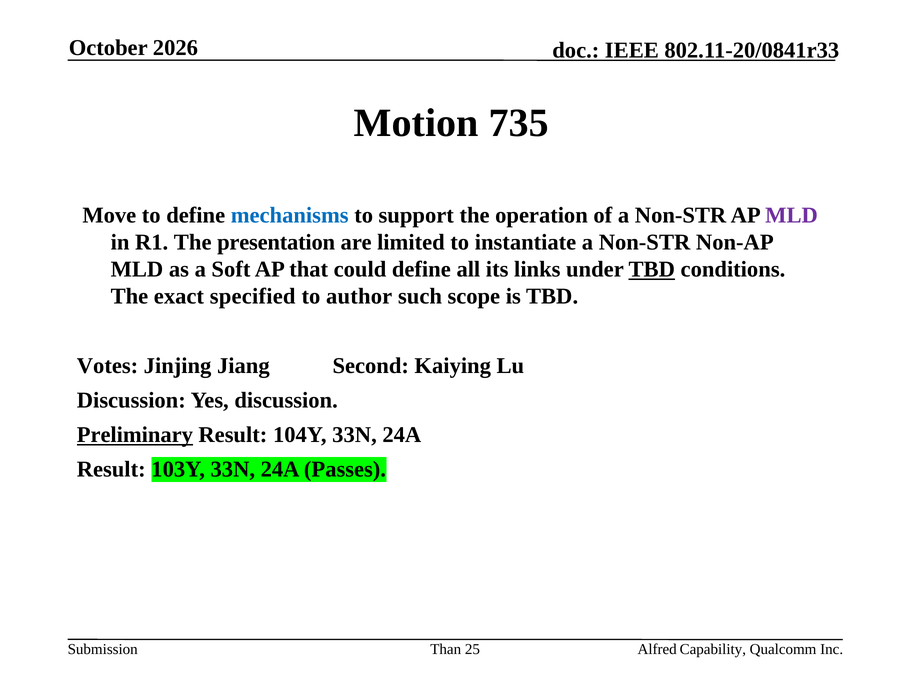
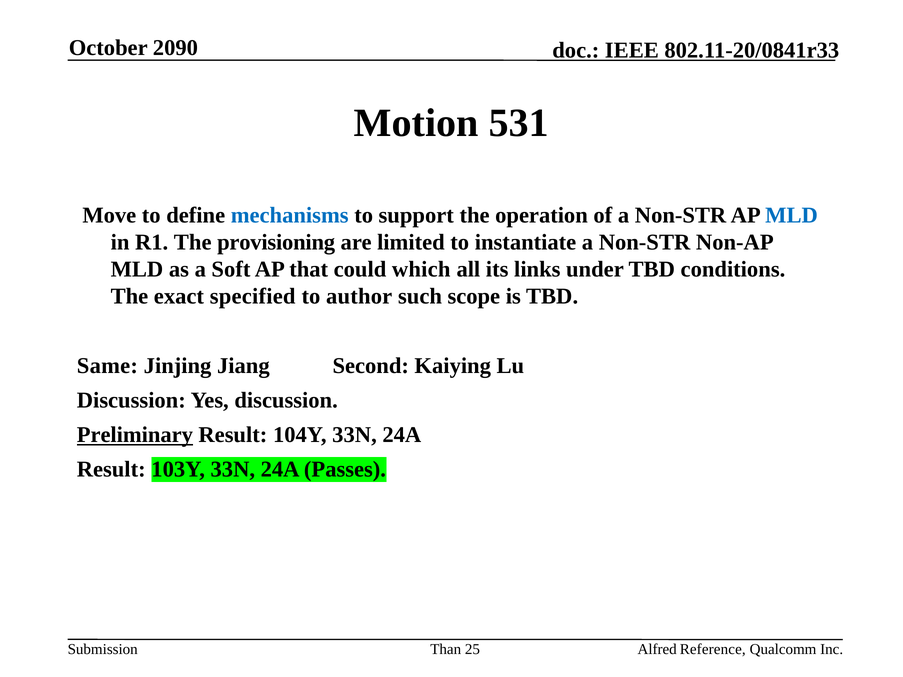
2026: 2026 -> 2090 (175, 48)
735: 735 -> 531 (519, 123)
MLD colour: purple -> blue (792, 215)
presentation: presentation -> provisioning (276, 242)
could define: define -> which (421, 269)
TBD underline: present -> none (652, 269)
Votes: Votes -> Same (107, 366)
Capability: Capability -> Reference (713, 650)
